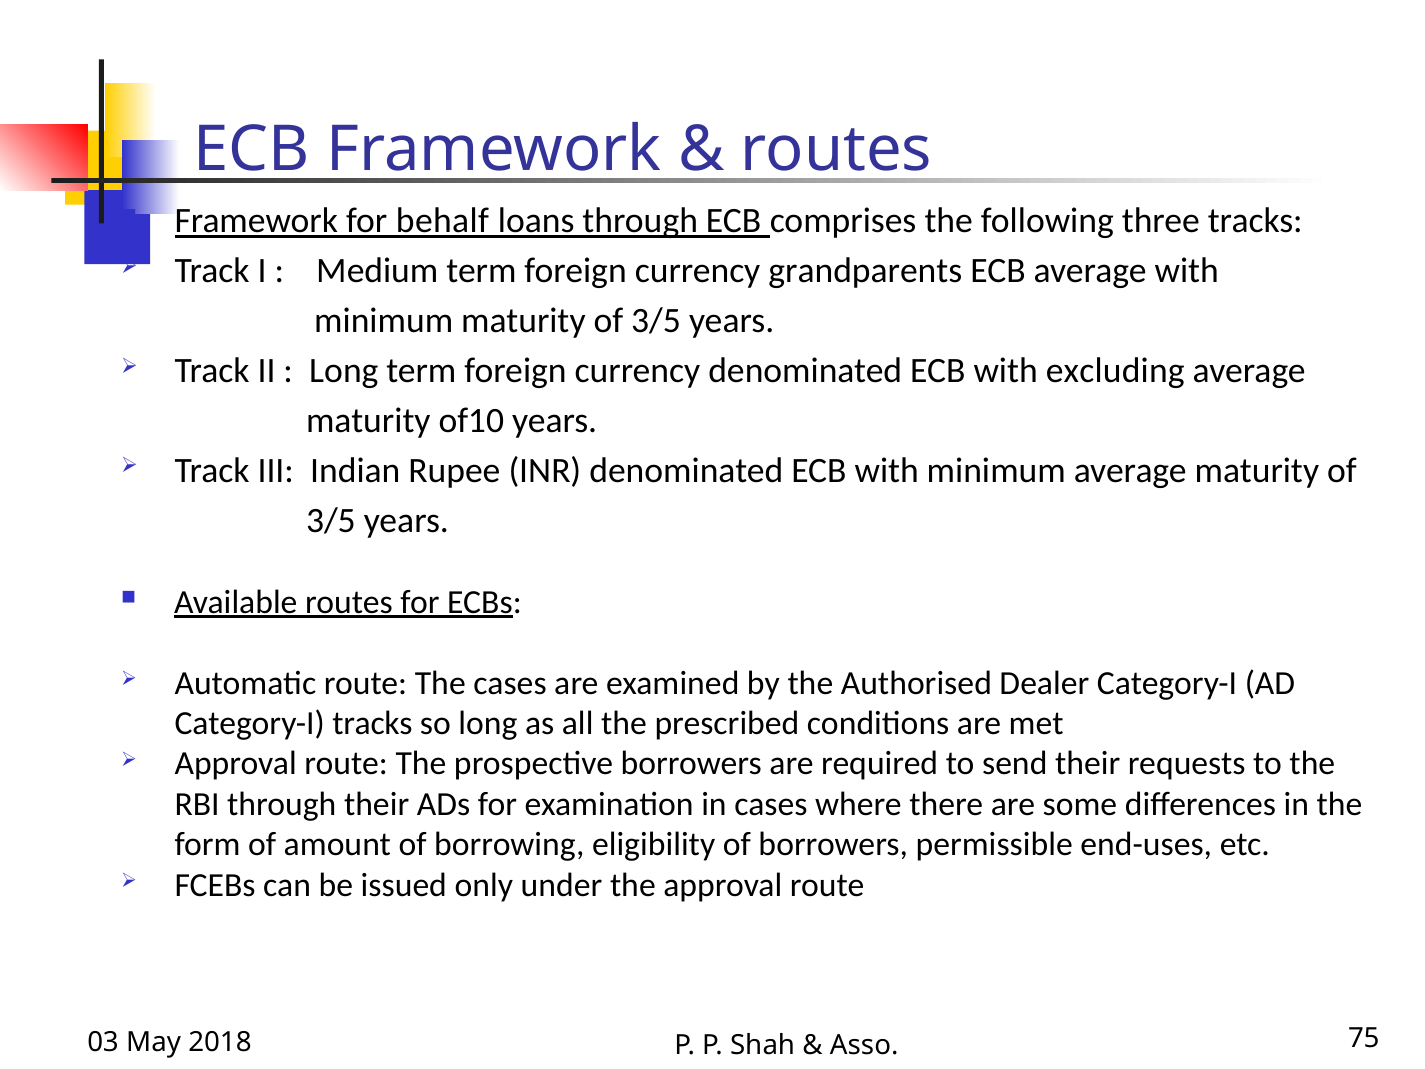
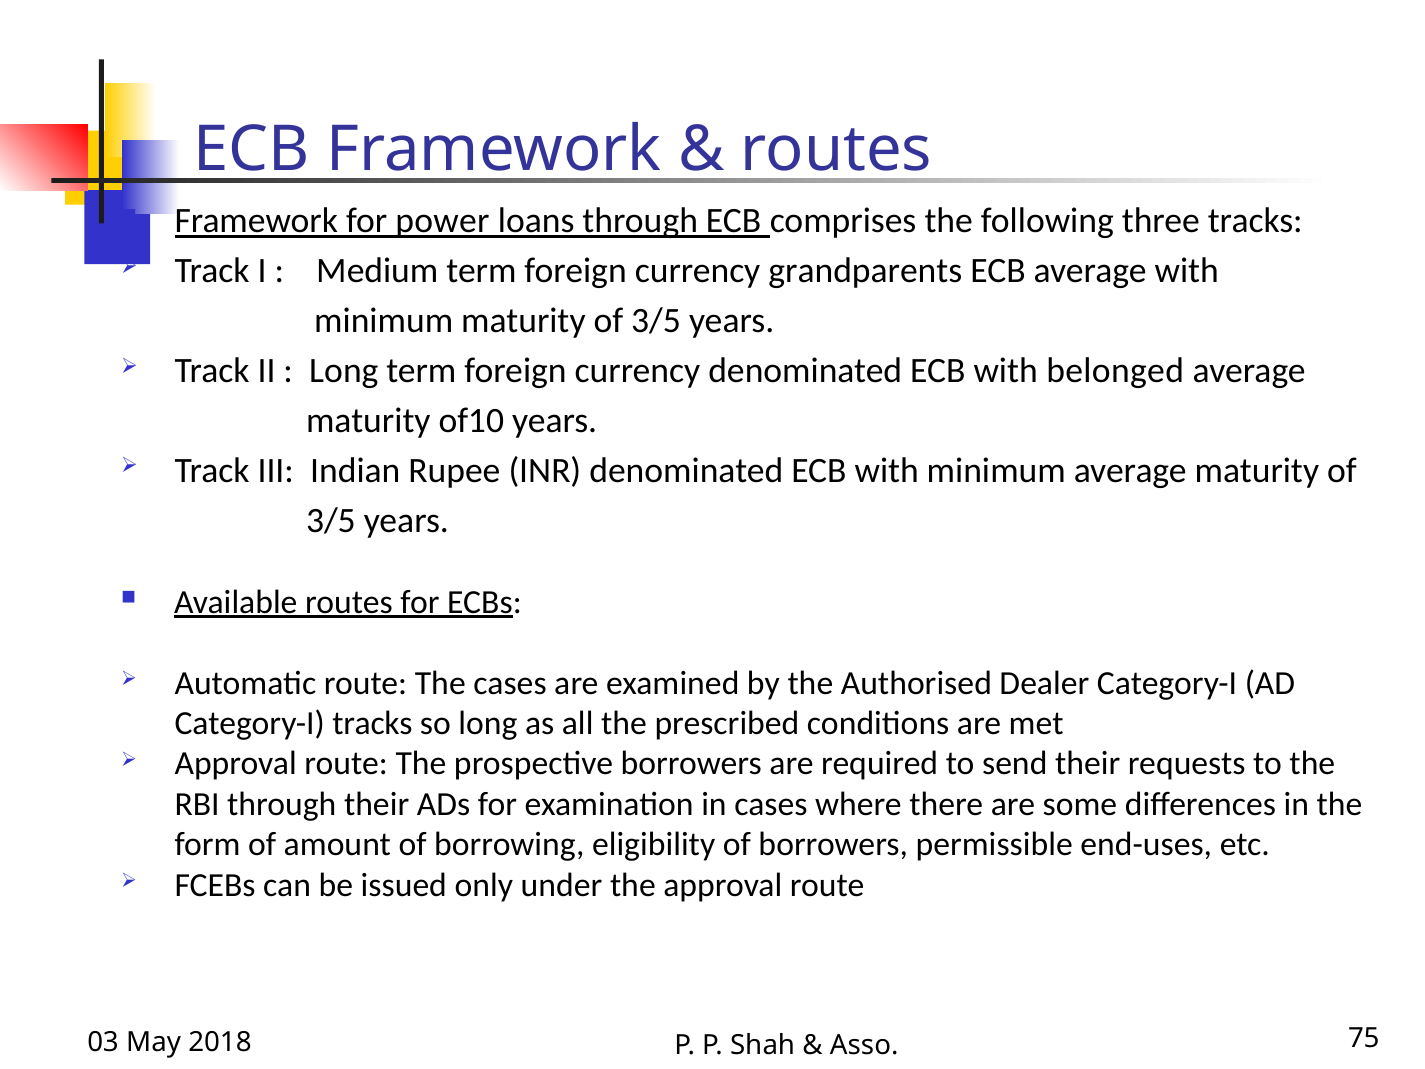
behalf: behalf -> power (442, 221)
excluding: excluding -> belonged (1115, 371)
